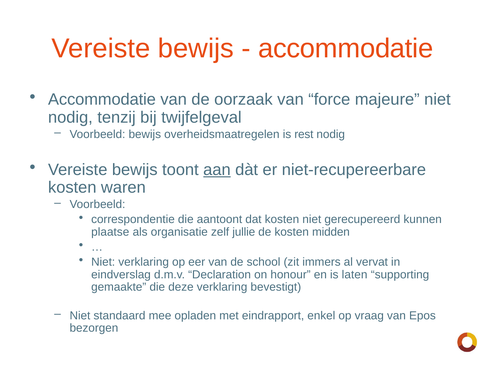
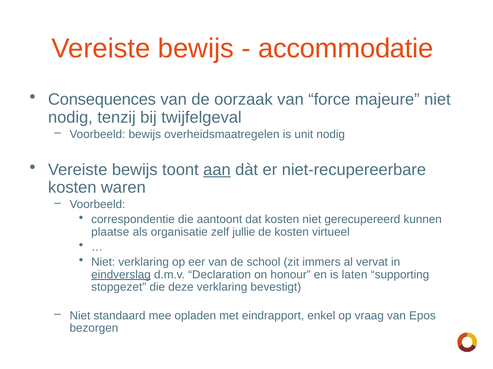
Accommodatie: Accommodatie -> Consequences (102, 100)
rest: rest -> unit (304, 134)
midden: midden -> virtueel (331, 232)
eindverslag underline: none -> present (121, 275)
gemaakte: gemaakte -> stopgezet (119, 288)
